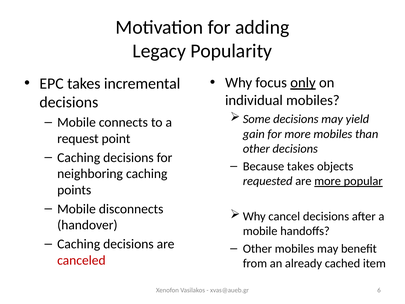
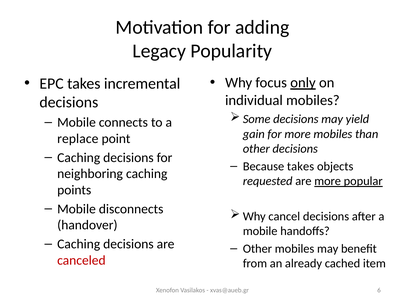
request: request -> replace (78, 139)
